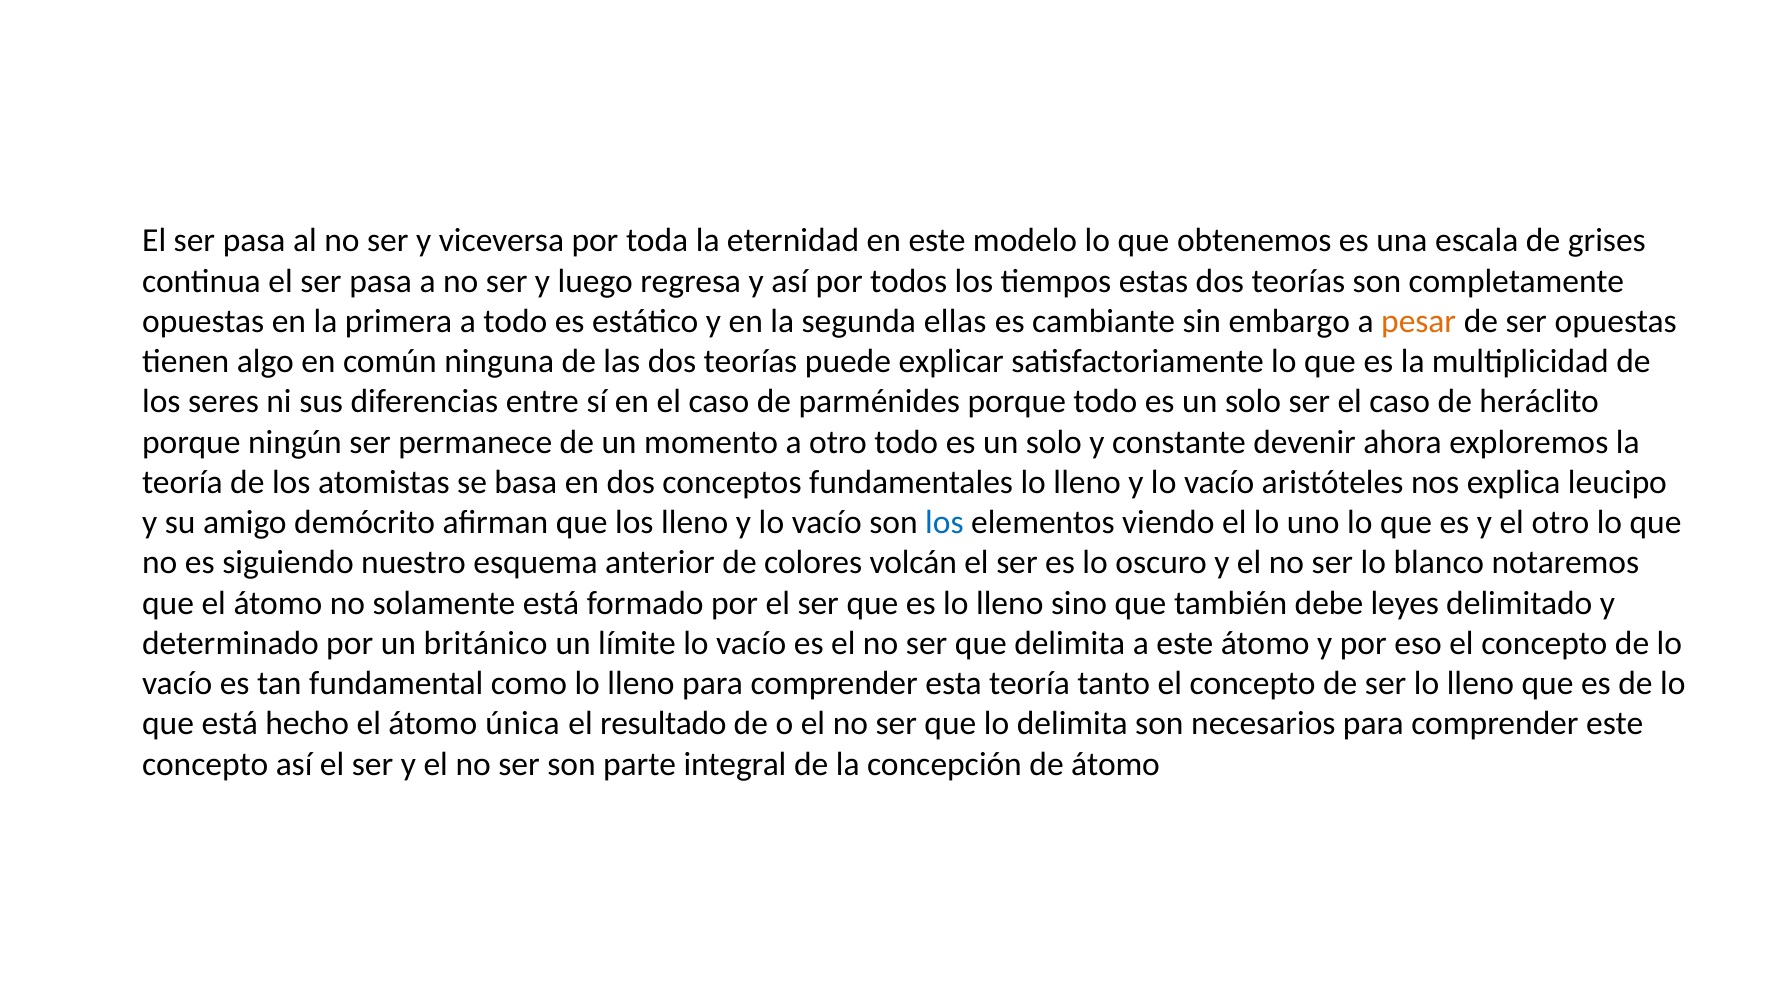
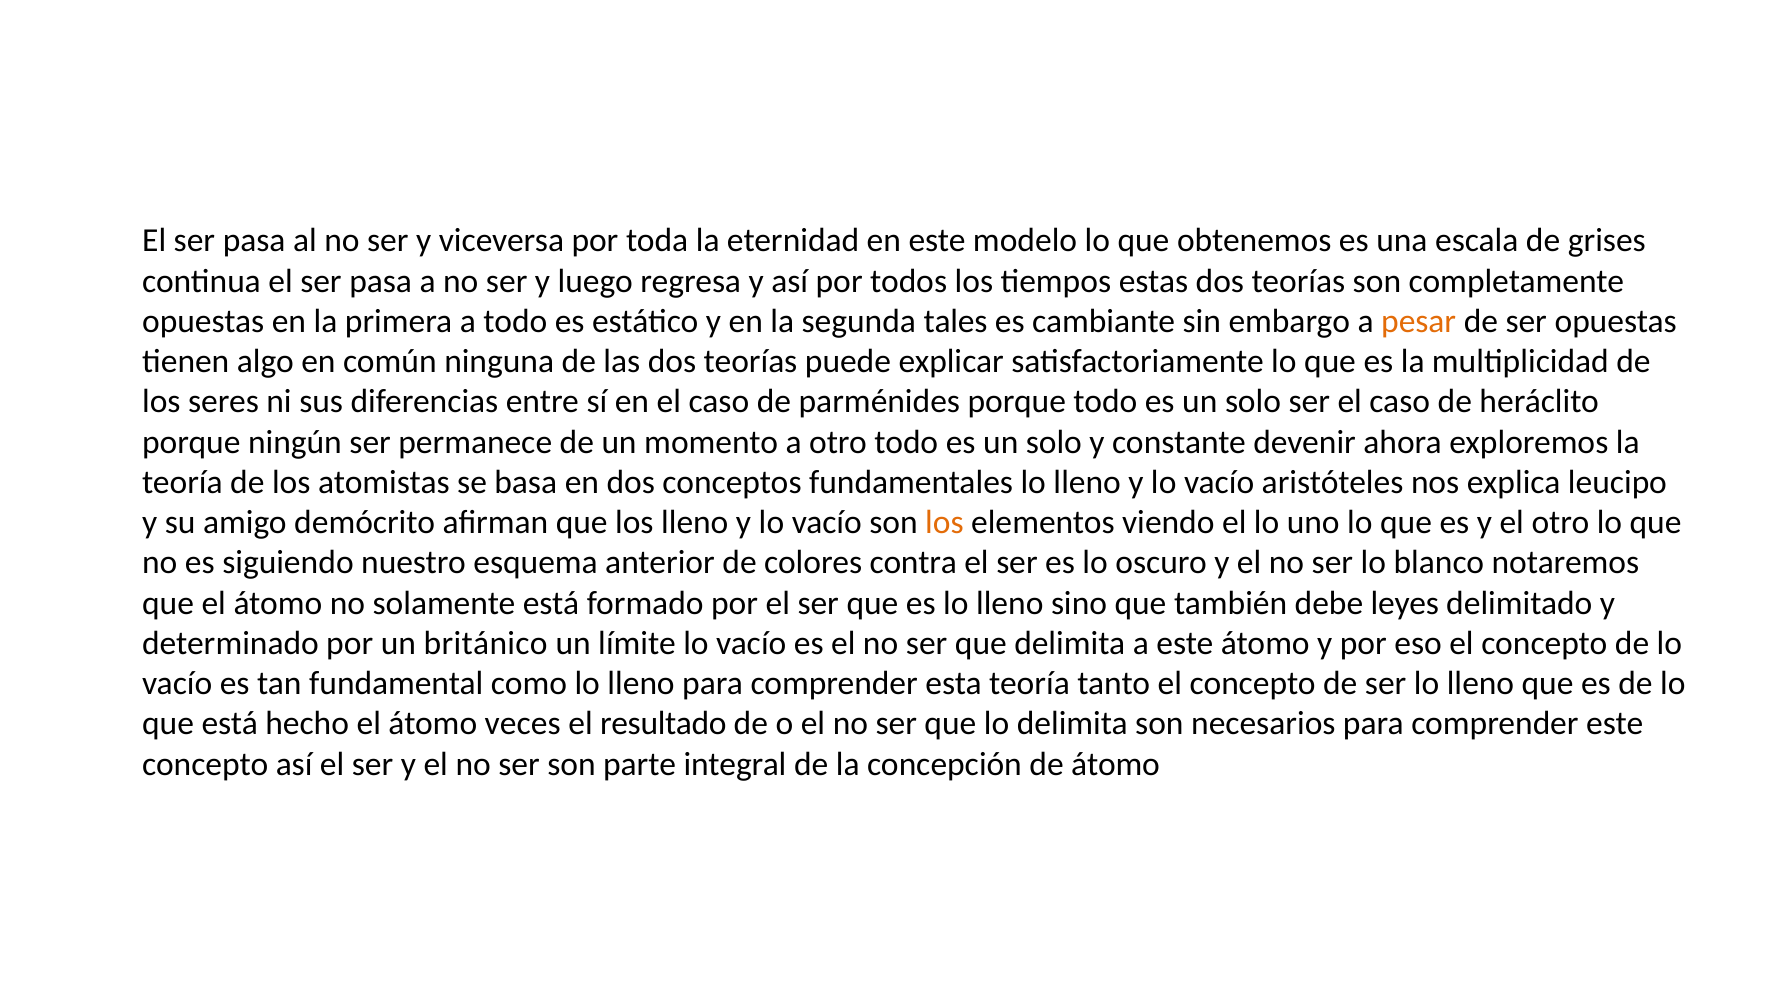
ellas: ellas -> tales (956, 321)
los colour: blue -> orange (944, 522)
volcán: volcán -> contra (913, 563)
única: única -> veces (523, 724)
